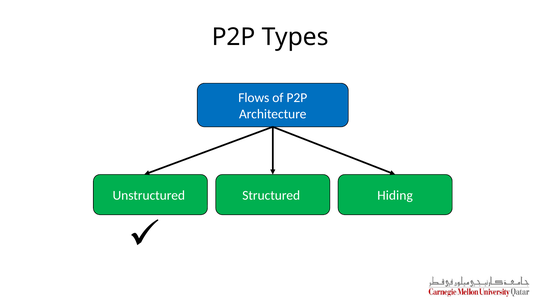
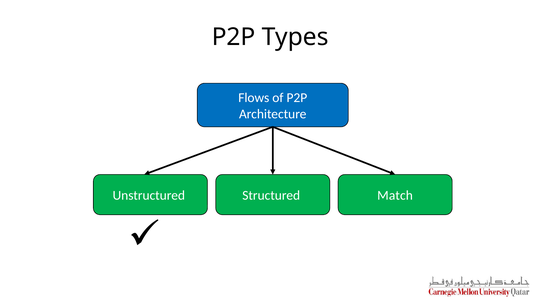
Hiding: Hiding -> Match (395, 196)
